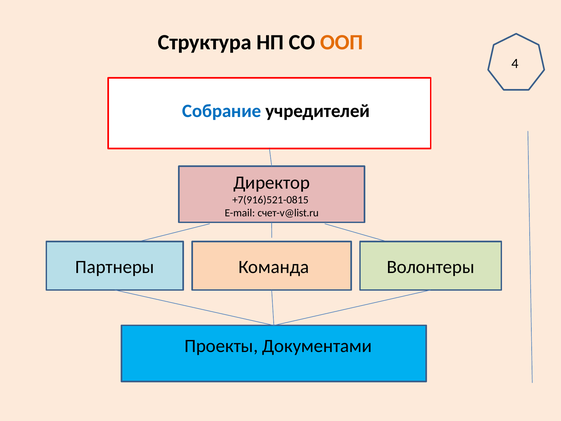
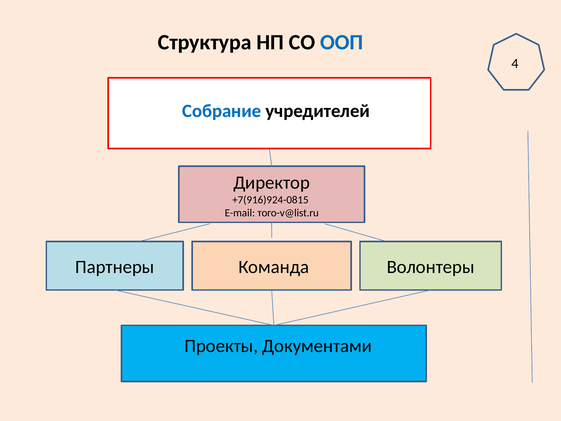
ООП colour: orange -> blue (342, 42)
+7(916)521-0815: +7(916)521-0815 -> +7(916)924-0815 (270, 200)
счет-v@list.ru: счет-v@list.ru -> того-v@list.ru (288, 213)
